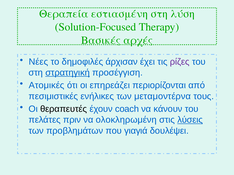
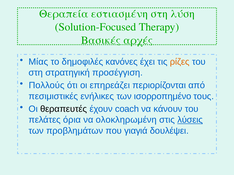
Νέες: Νέες -> Μίας (38, 62)
άρχισαν: άρχισαν -> κανόνες (122, 62)
ρίζες colour: purple -> orange (180, 62)
στρατηγική underline: present -> none (68, 73)
Ατομικές: Ατομικές -> Πολλούς (47, 86)
μεταμοντέρνα: μεταμοντέρνα -> ισορροπημένο (163, 96)
πριν: πριν -> όρια (72, 120)
